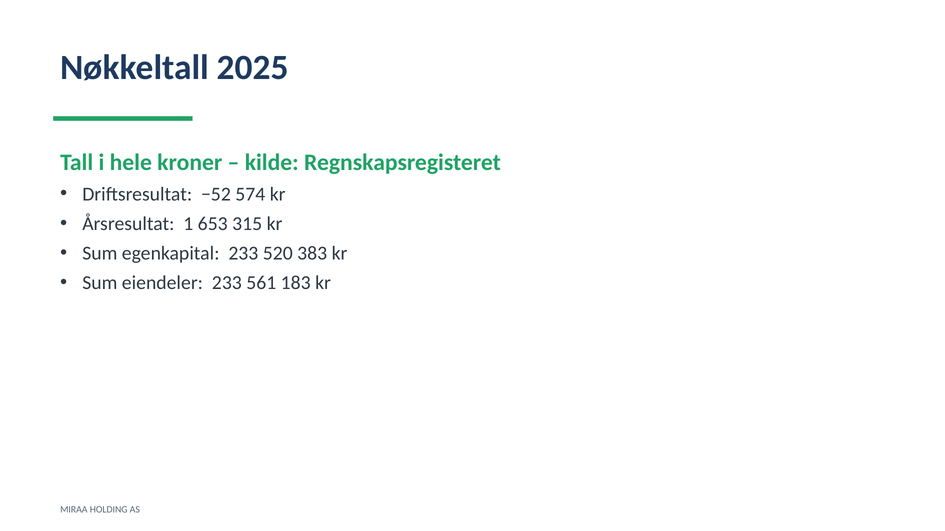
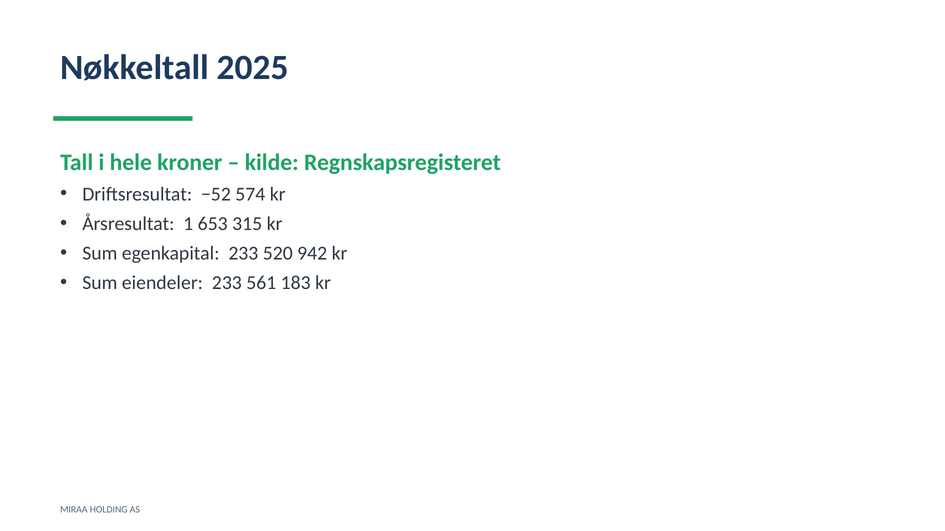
383: 383 -> 942 (312, 253)
